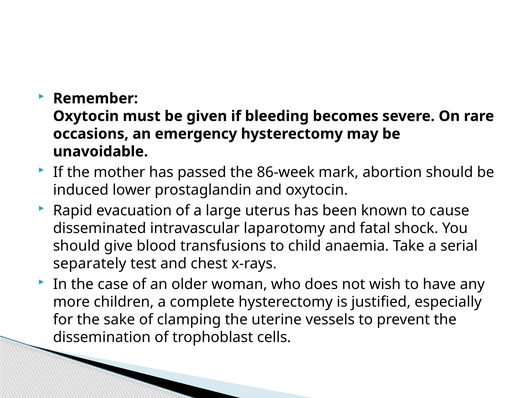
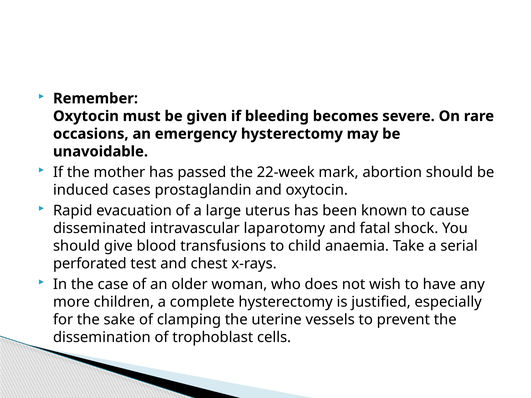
86-week: 86-week -> 22-week (286, 172)
lower: lower -> cases (132, 190)
separately: separately -> perforated (90, 264)
